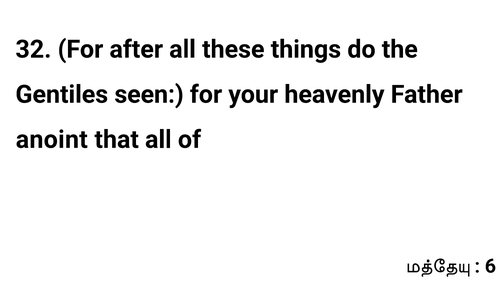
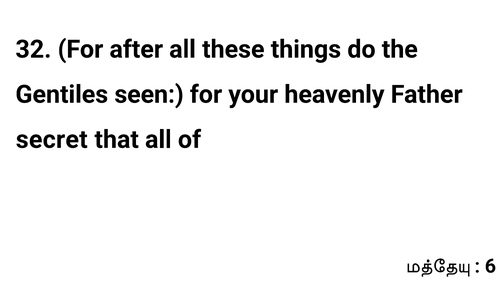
anoint: anoint -> secret (52, 140)
